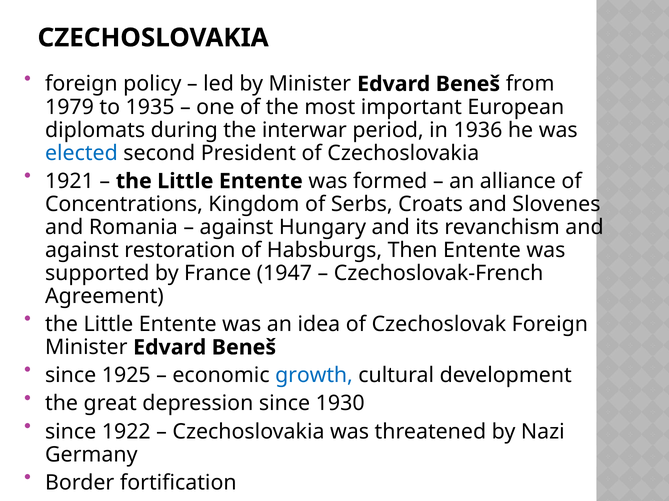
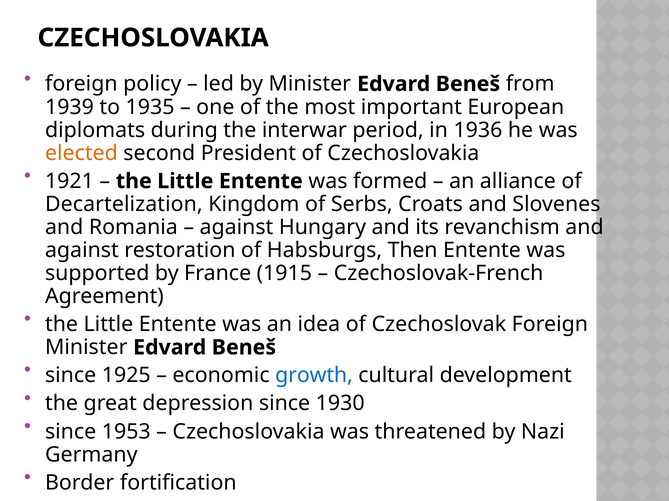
1979: 1979 -> 1939 (69, 107)
elected colour: blue -> orange (81, 153)
Concentrations: Concentrations -> Decartelization (124, 204)
1947: 1947 -> 1915 (284, 274)
1922: 1922 -> 1953 (126, 432)
